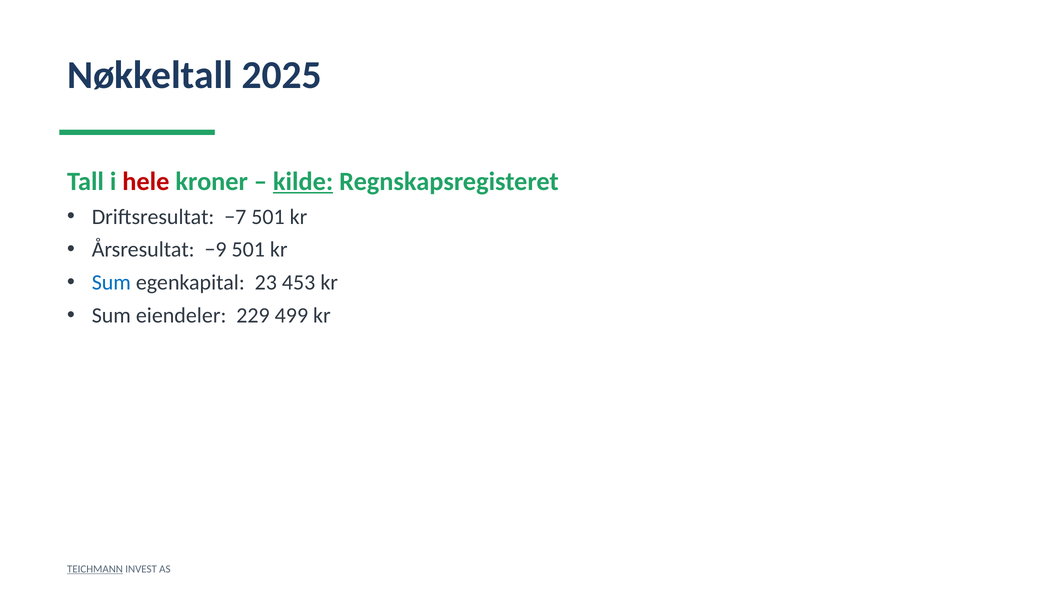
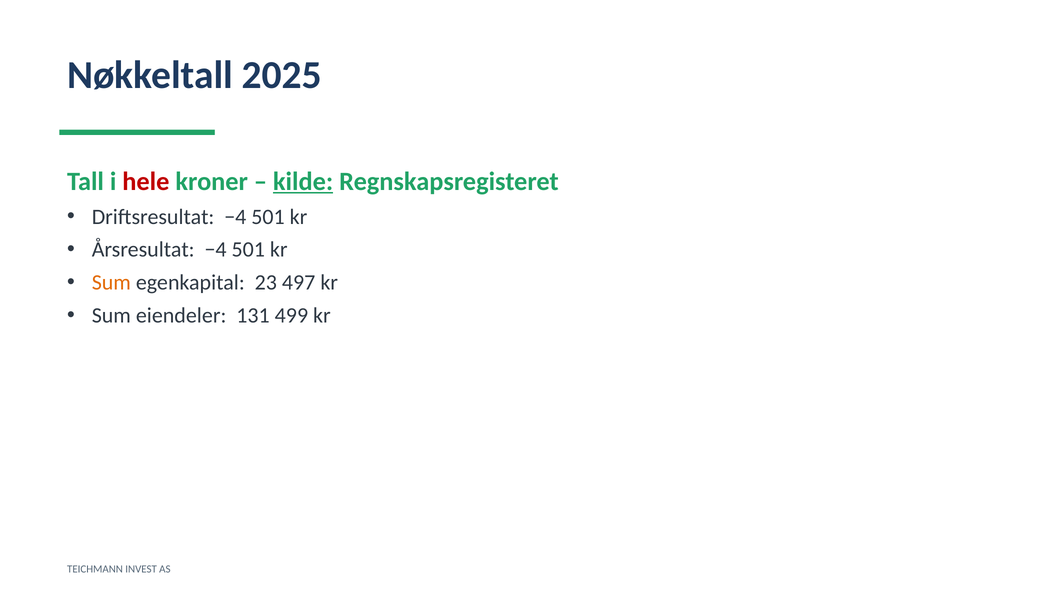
Driftsresultat −7: −7 -> −4 (235, 217)
Årsresultat −9: −9 -> −4 (216, 250)
Sum colour: blue -> orange (111, 283)
453: 453 -> 497 (299, 283)
229: 229 -> 131 (253, 316)
TEICHMANN underline: present -> none (95, 569)
